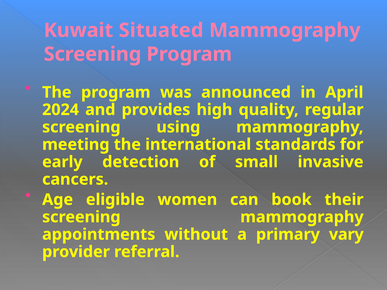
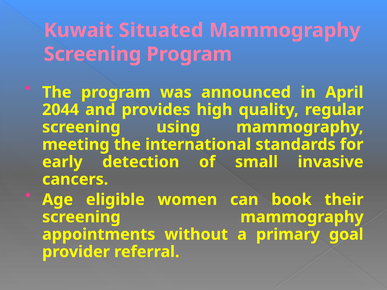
2024: 2024 -> 2044 (61, 110)
vary: vary -> goal (346, 235)
